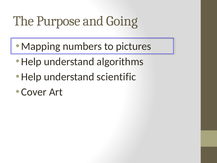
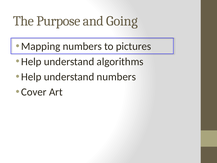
understand scientific: scientific -> numbers (116, 77)
